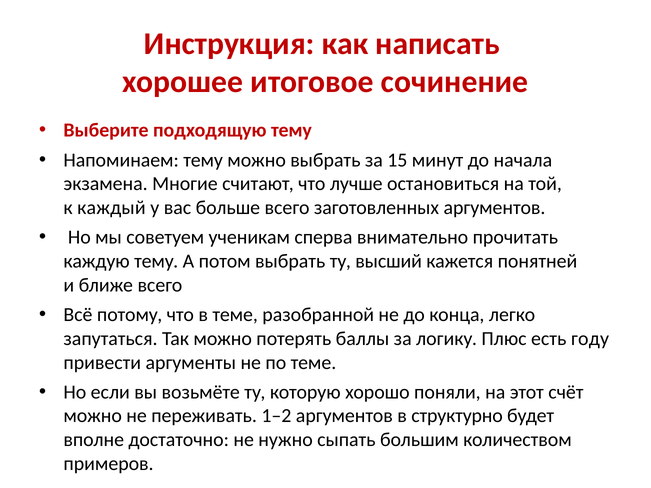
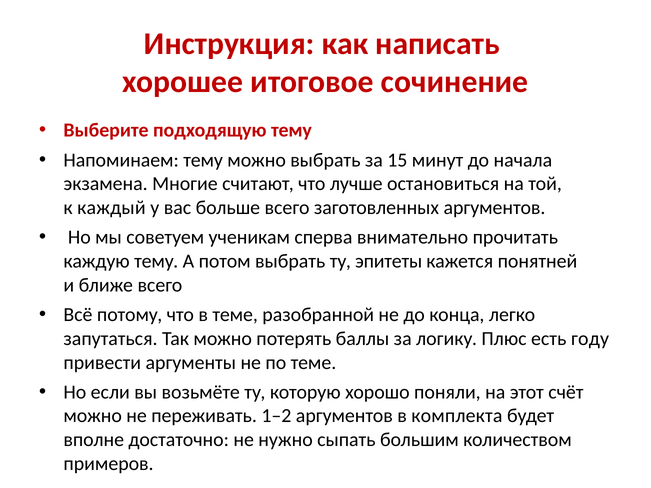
высший: высший -> эпитеты (389, 261)
структурно: структурно -> комплекта (457, 416)
